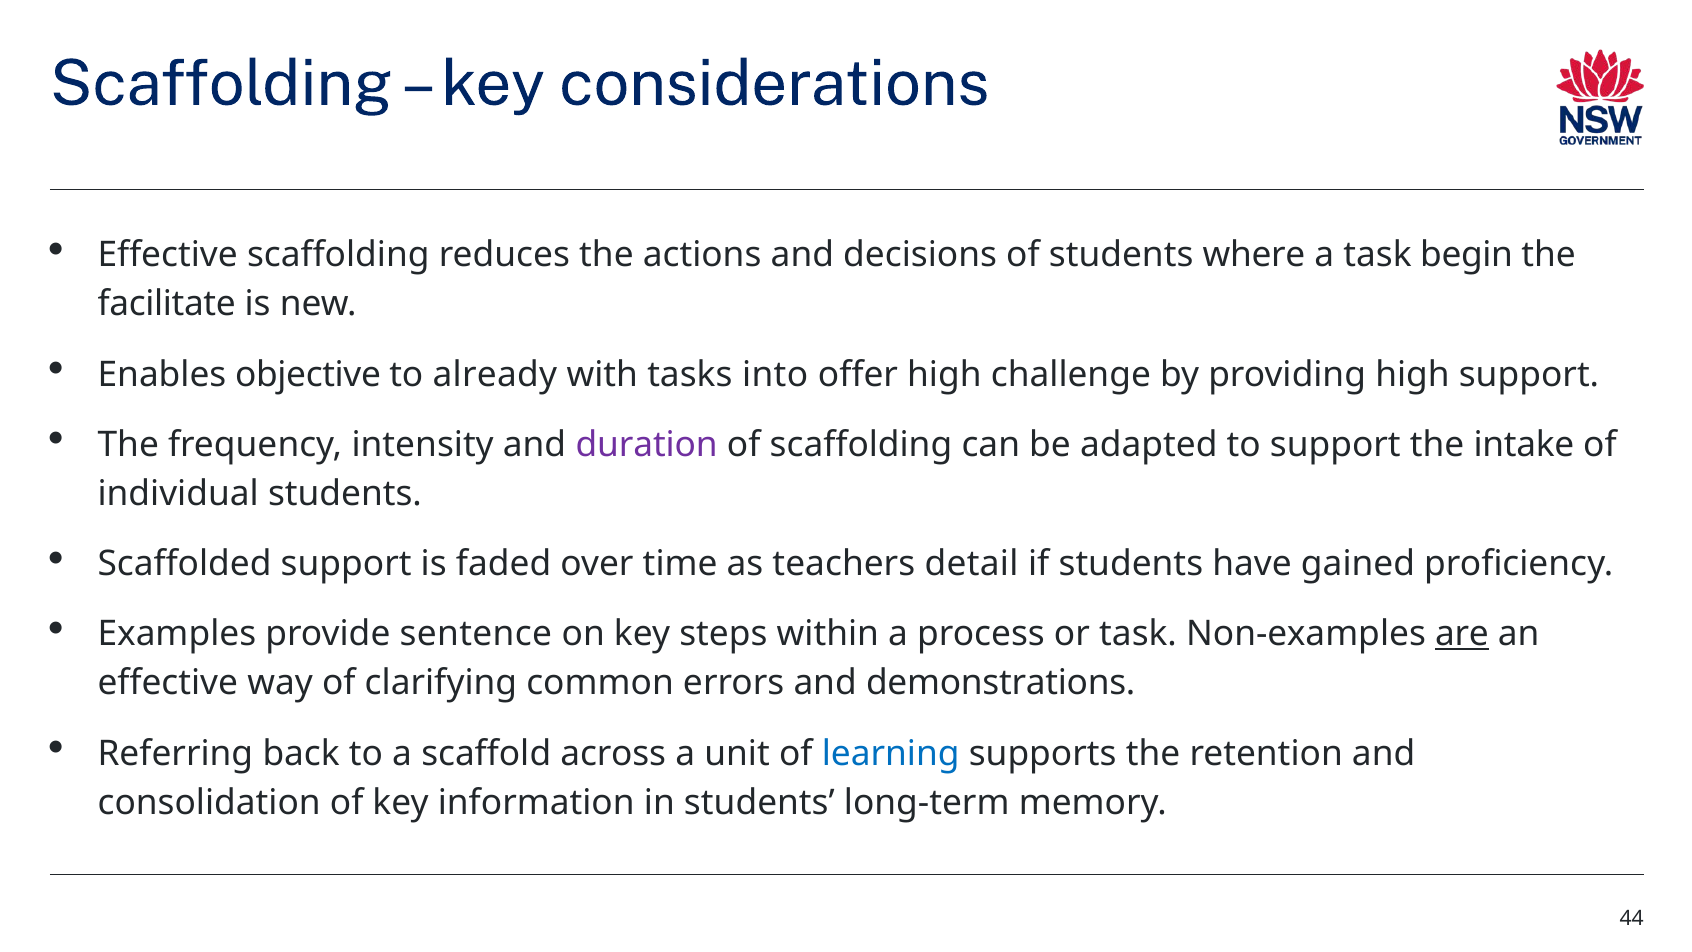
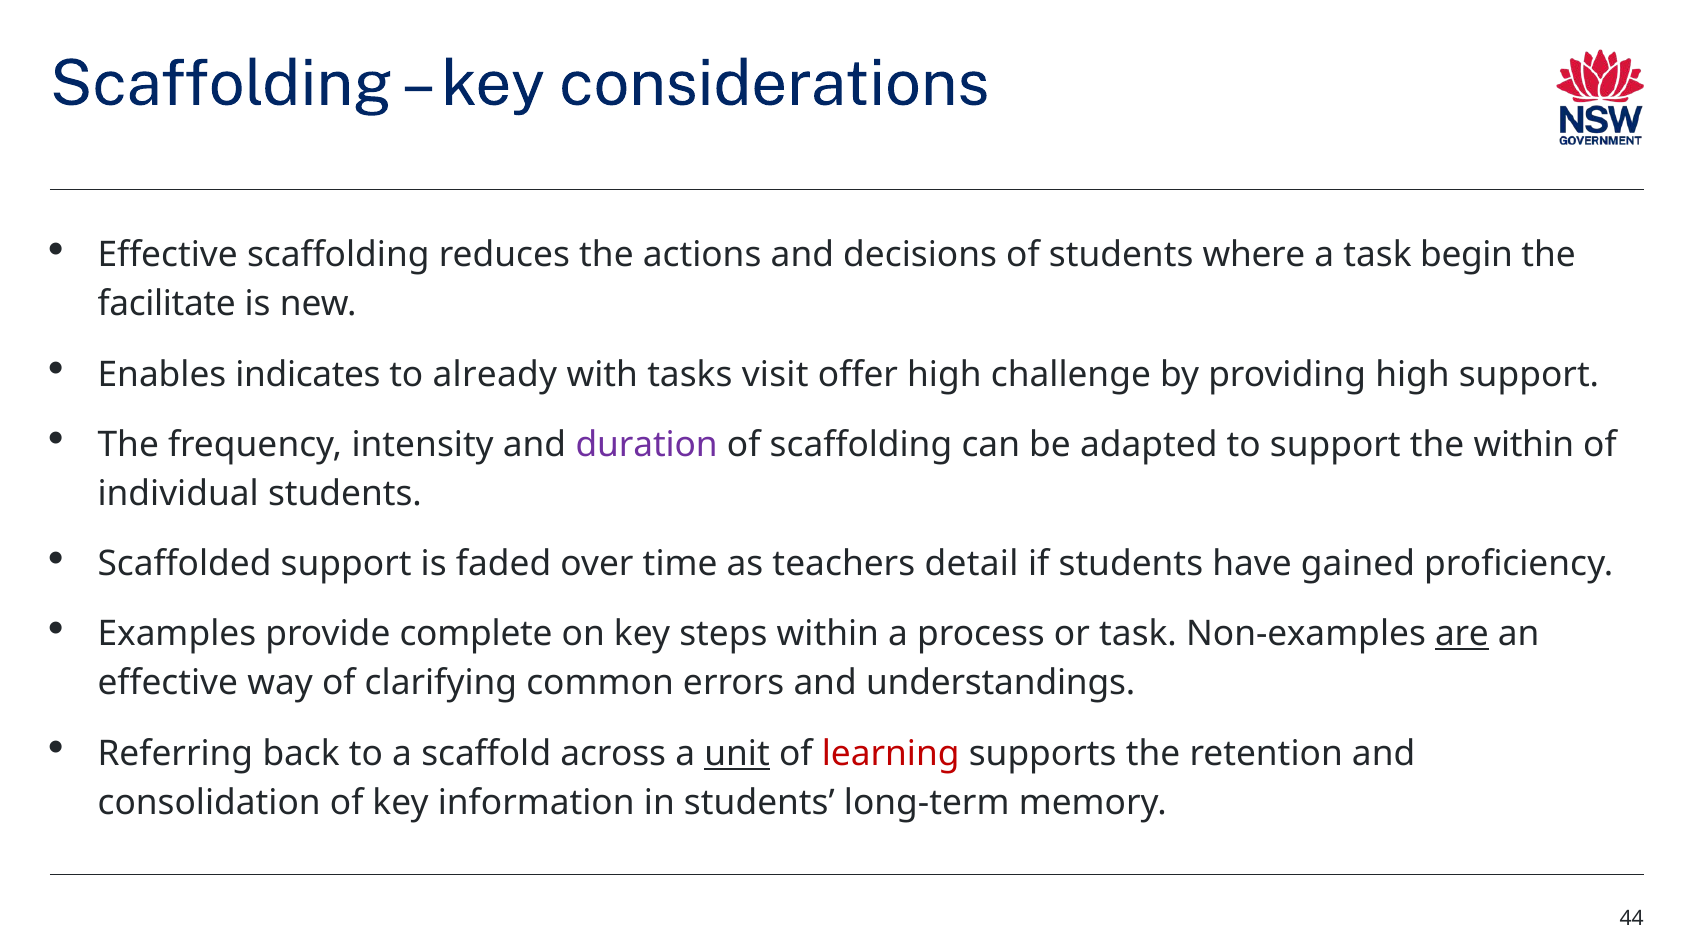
objective: objective -> indicates (308, 374)
into: into -> visit (775, 374)
the intake: intake -> within (1524, 445)
sentence: sentence -> complete (476, 634)
demonstrations: demonstrations -> understandings (1001, 683)
unit underline: none -> present (737, 753)
learning colour: blue -> red (891, 753)
